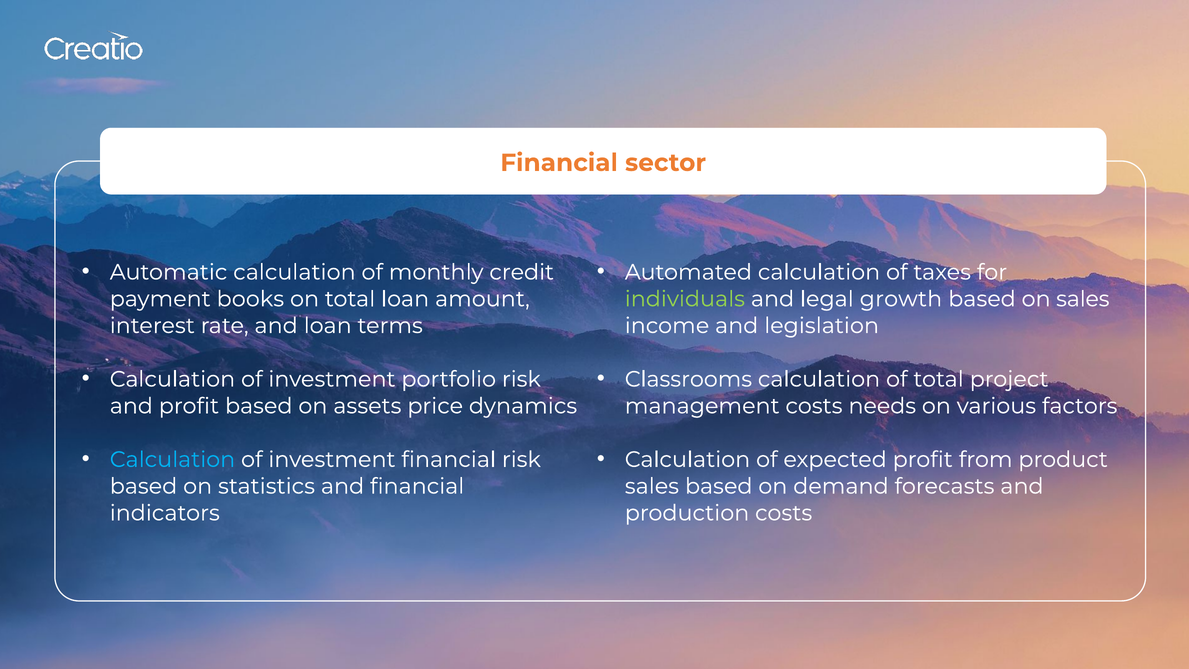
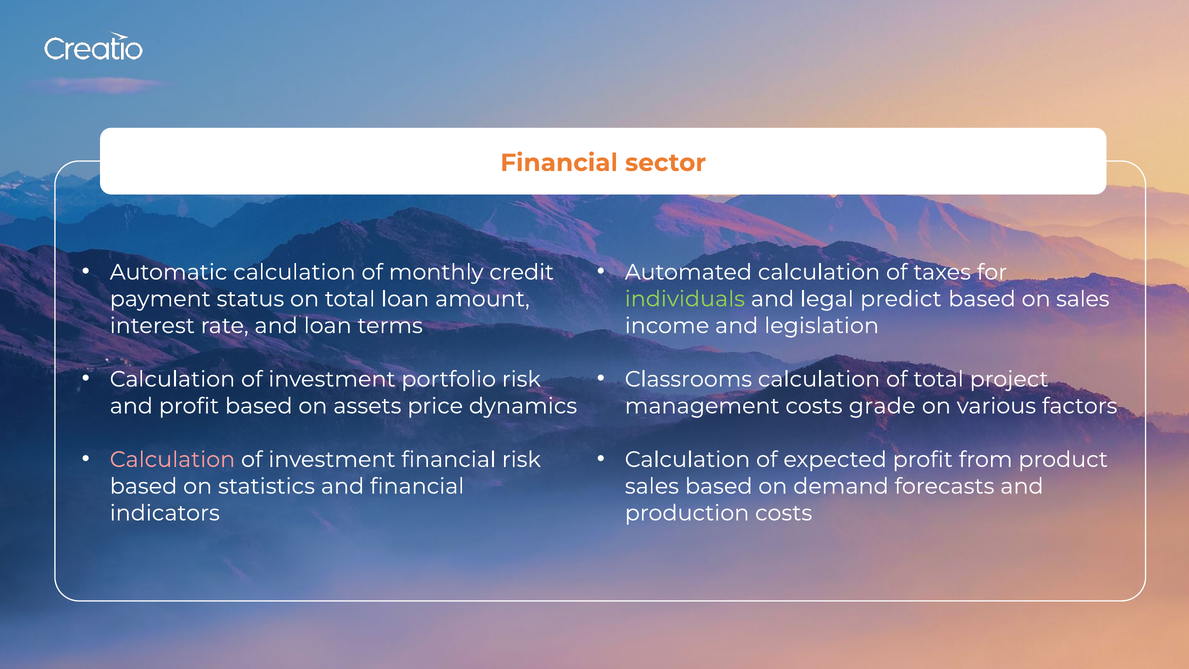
books: books -> status (250, 299)
growth: growth -> predict (901, 299)
needs: needs -> grade (882, 406)
Calculation colour: light blue -> pink (172, 459)
